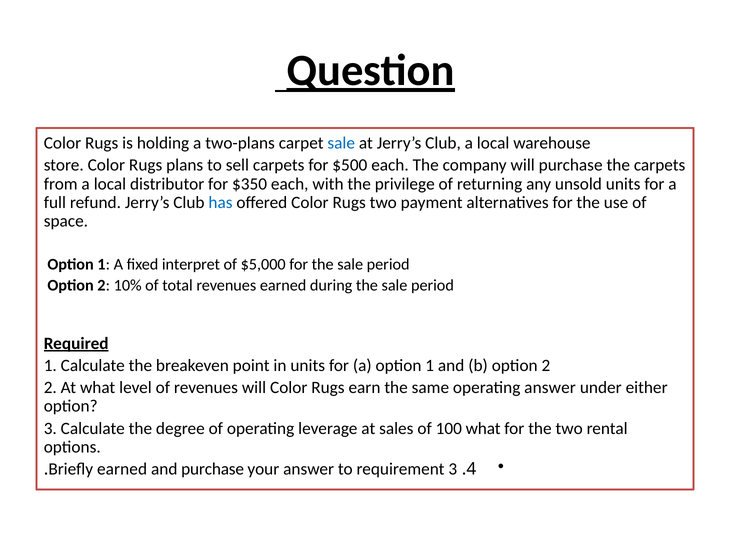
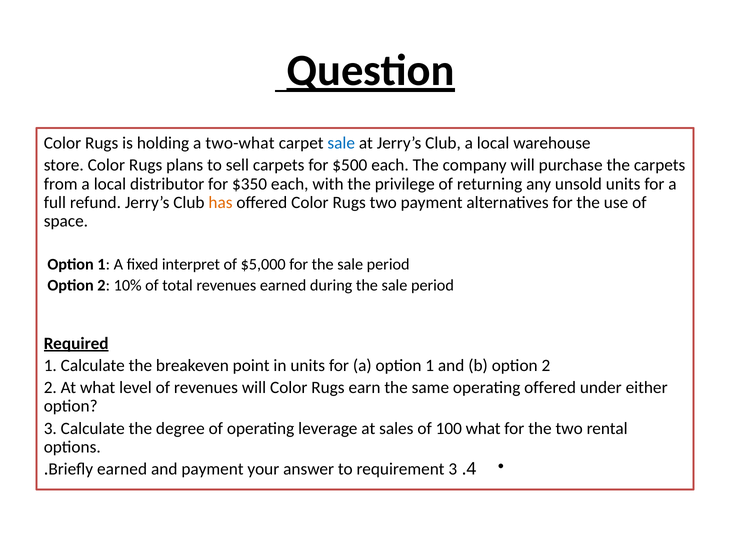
two-plans: two-plans -> two-what (240, 143)
has colour: blue -> orange (221, 202)
operating answer: answer -> offered (550, 387)
and purchase: purchase -> payment (212, 469)
